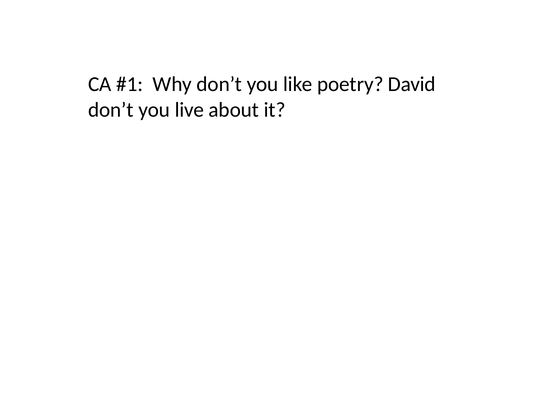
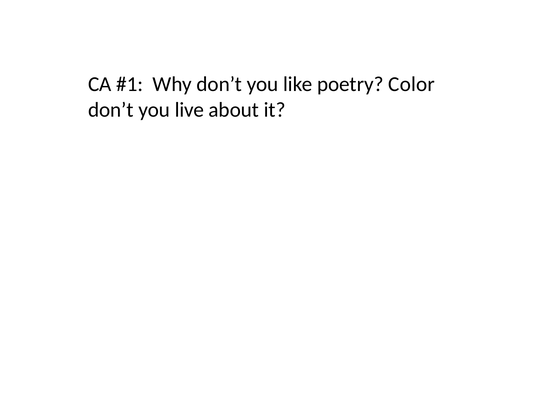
David: David -> Color (412, 84)
